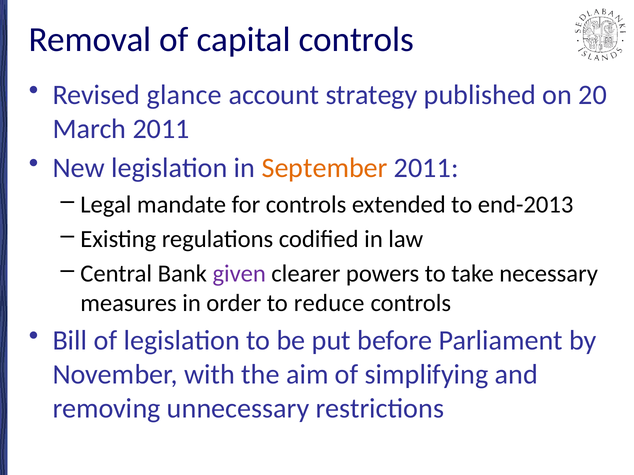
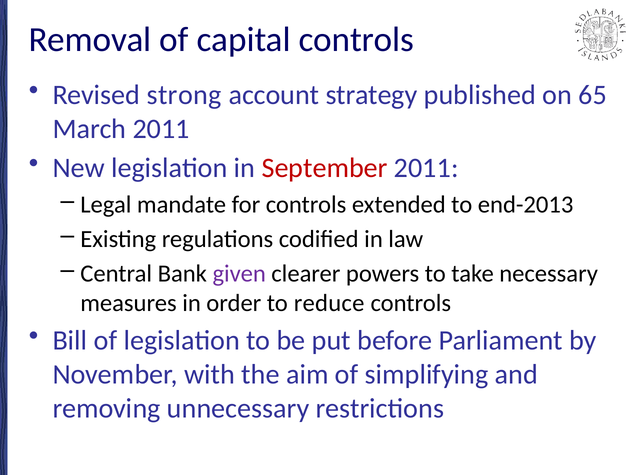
glance: glance -> strong (184, 95)
20: 20 -> 65 (593, 95)
September colour: orange -> red (325, 168)
